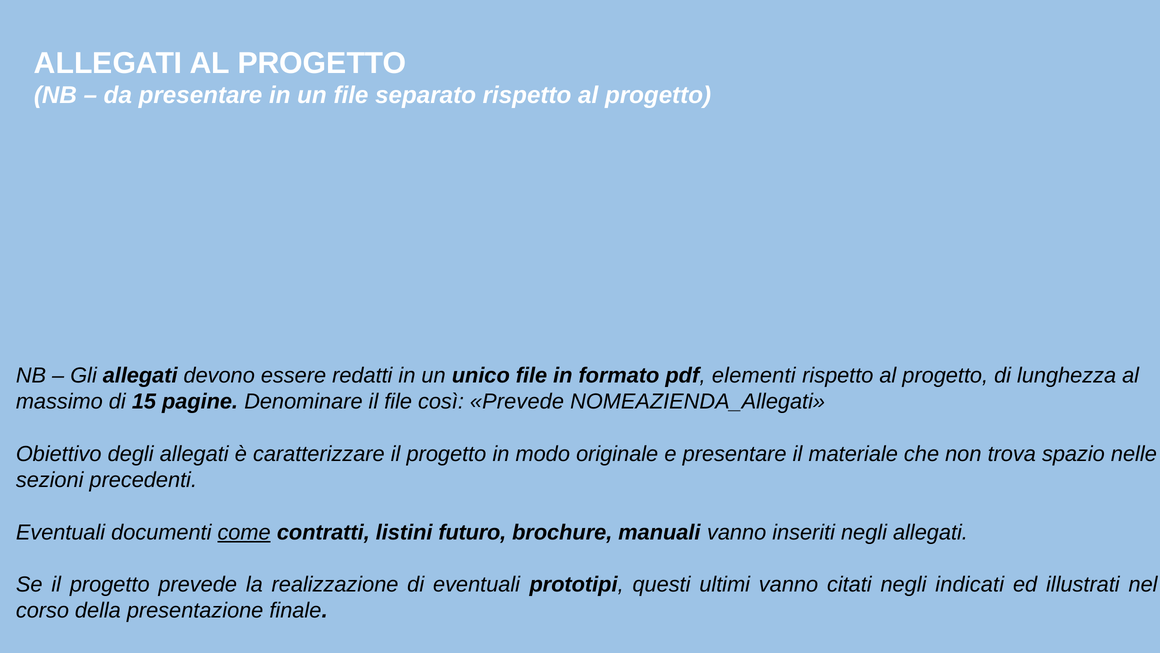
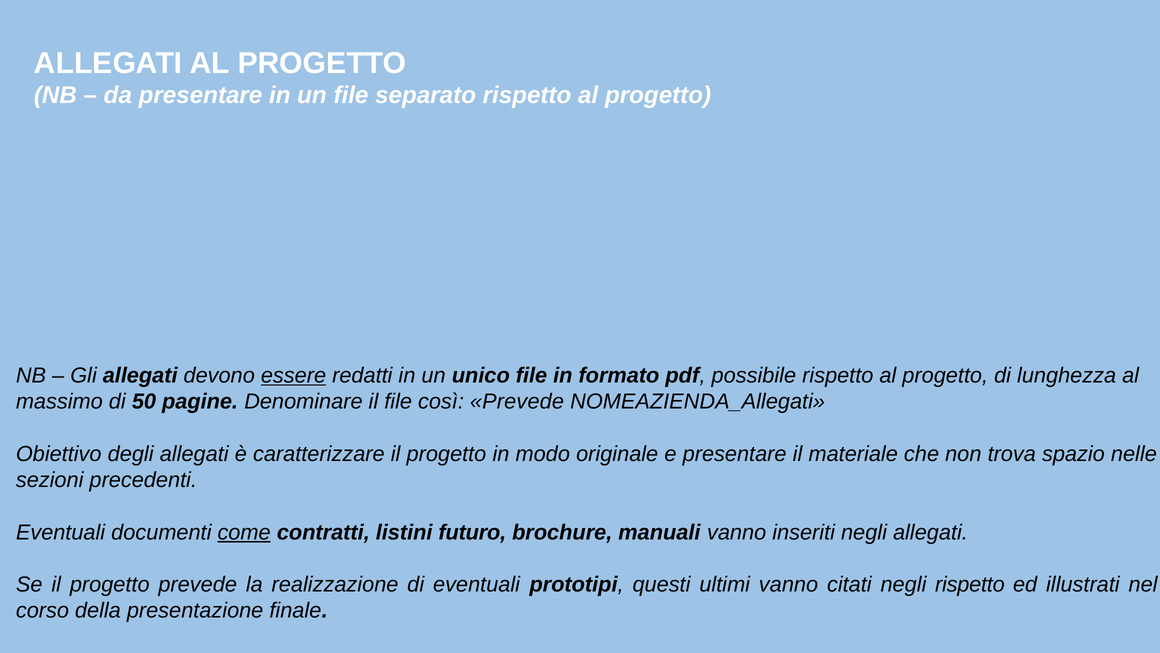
essere underline: none -> present (294, 375)
elementi: elementi -> possibile (754, 375)
15: 15 -> 50 (144, 401)
negli indicati: indicati -> rispetto (970, 584)
